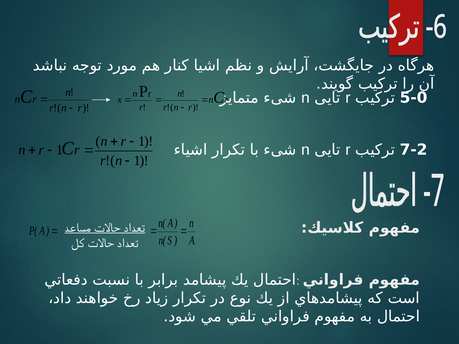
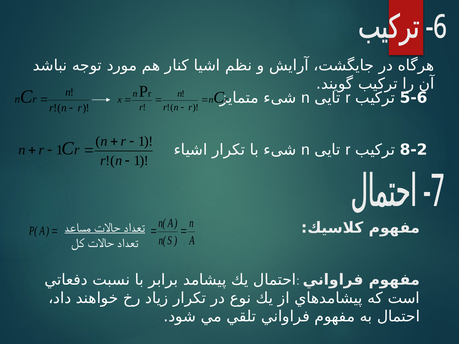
5-0: 5-0 -> 5-6 (414, 98)
7-2: 7-2 -> 8-2 (414, 150)
